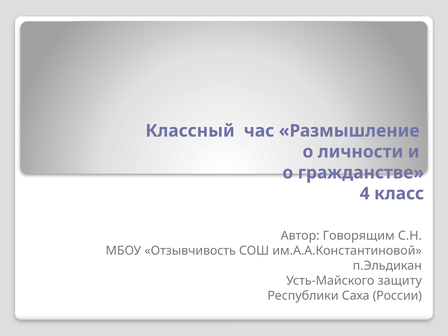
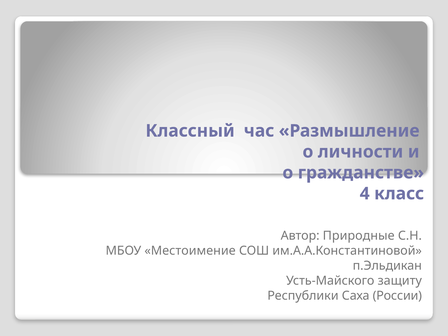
Говорящим: Говорящим -> Природные (359, 236)
Отзывчивость: Отзывчивость -> Местоимение (190, 251)
